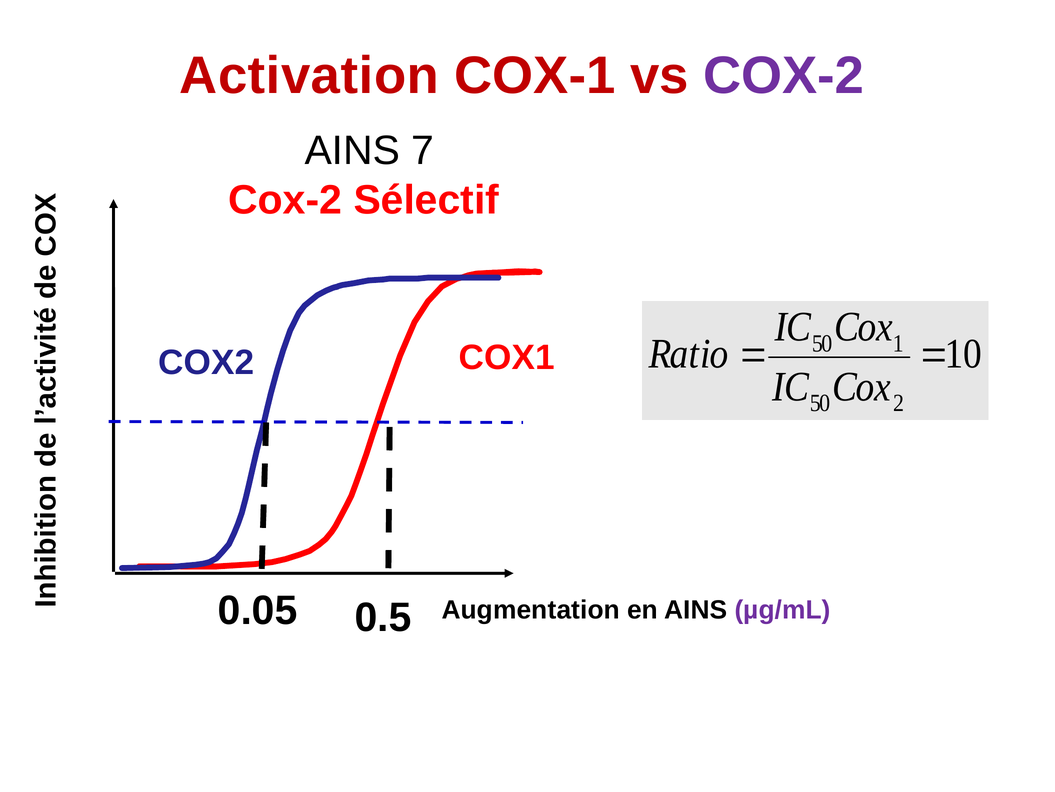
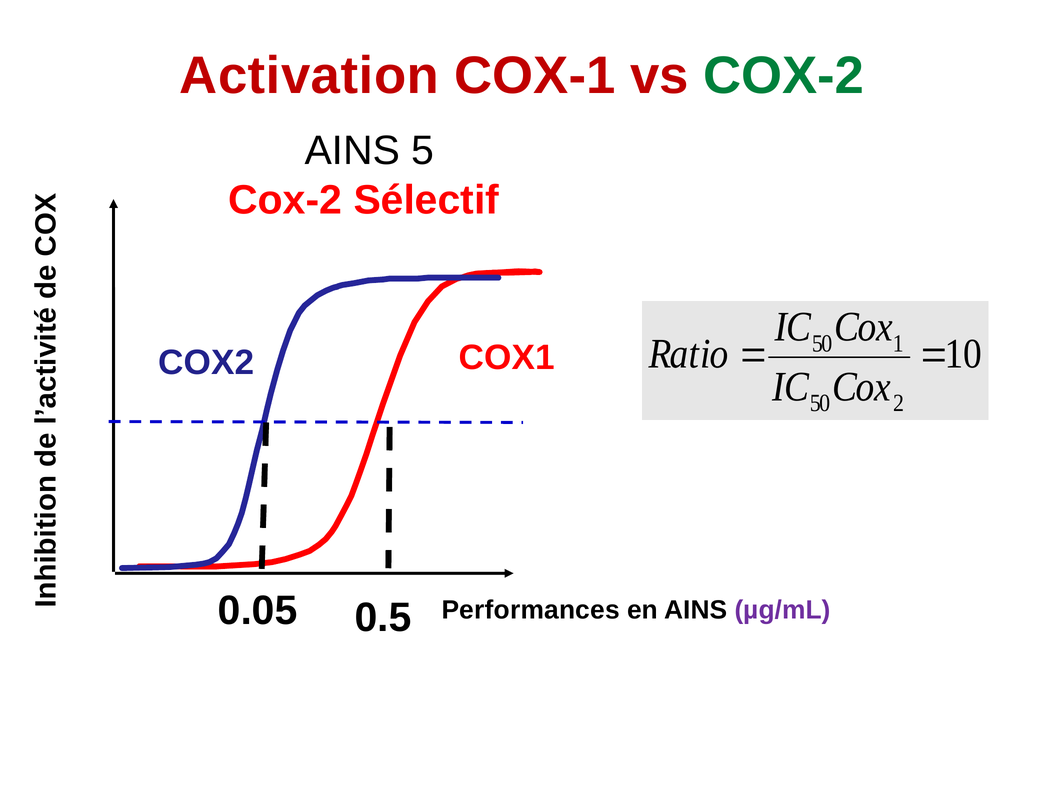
COX-2 colour: purple -> green (784, 76)
7: 7 -> 5 (423, 151)
Augmentation: Augmentation -> Performances (531, 609)
